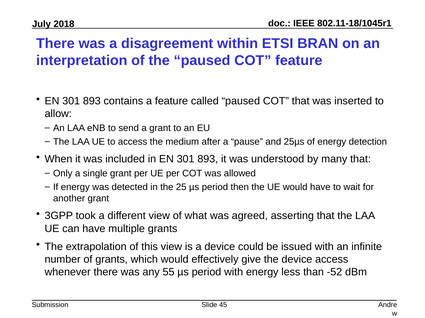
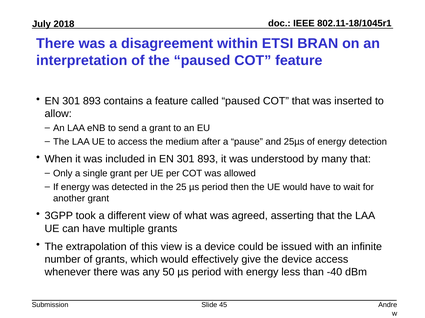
55: 55 -> 50 (169, 273)
-52: -52 -> -40 (334, 273)
